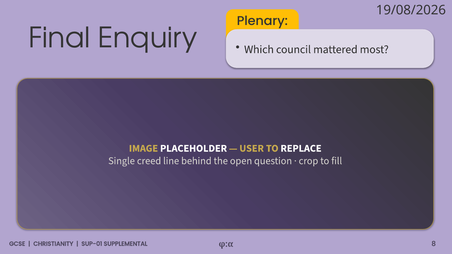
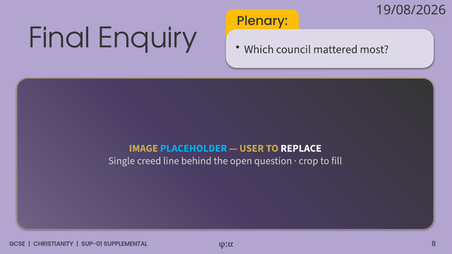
PLACEHOLDER colour: white -> light blue (194, 148)
